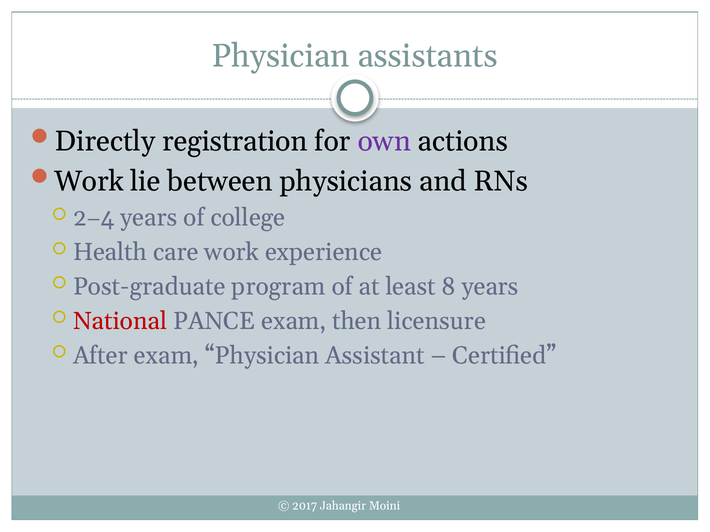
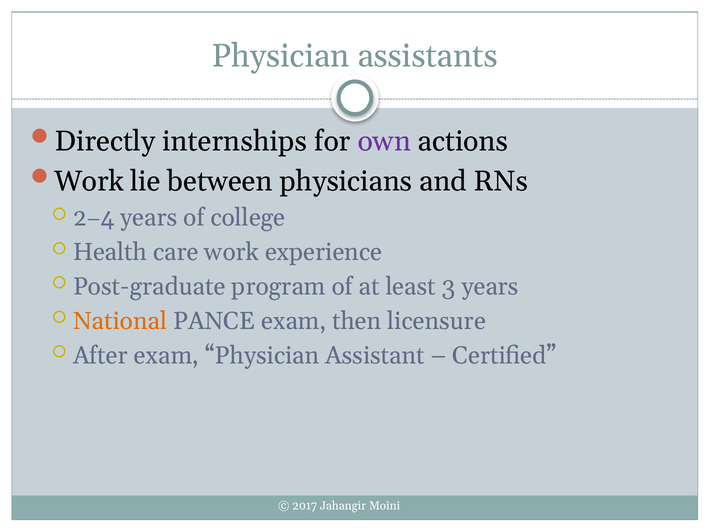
registration: registration -> internships (235, 141)
8: 8 -> 3 (449, 287)
National colour: red -> orange (120, 321)
